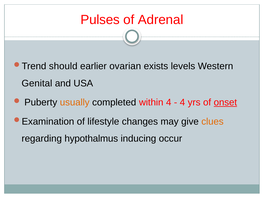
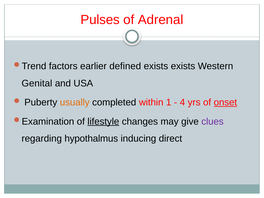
should: should -> factors (63, 66)
ovarian: ovarian -> defined (125, 66)
exists levels: levels -> exists (183, 66)
within 4: 4 -> 1 (169, 102)
lifestyle underline: none -> present (103, 121)
clues colour: orange -> purple (212, 121)
occur: occur -> direct (170, 139)
